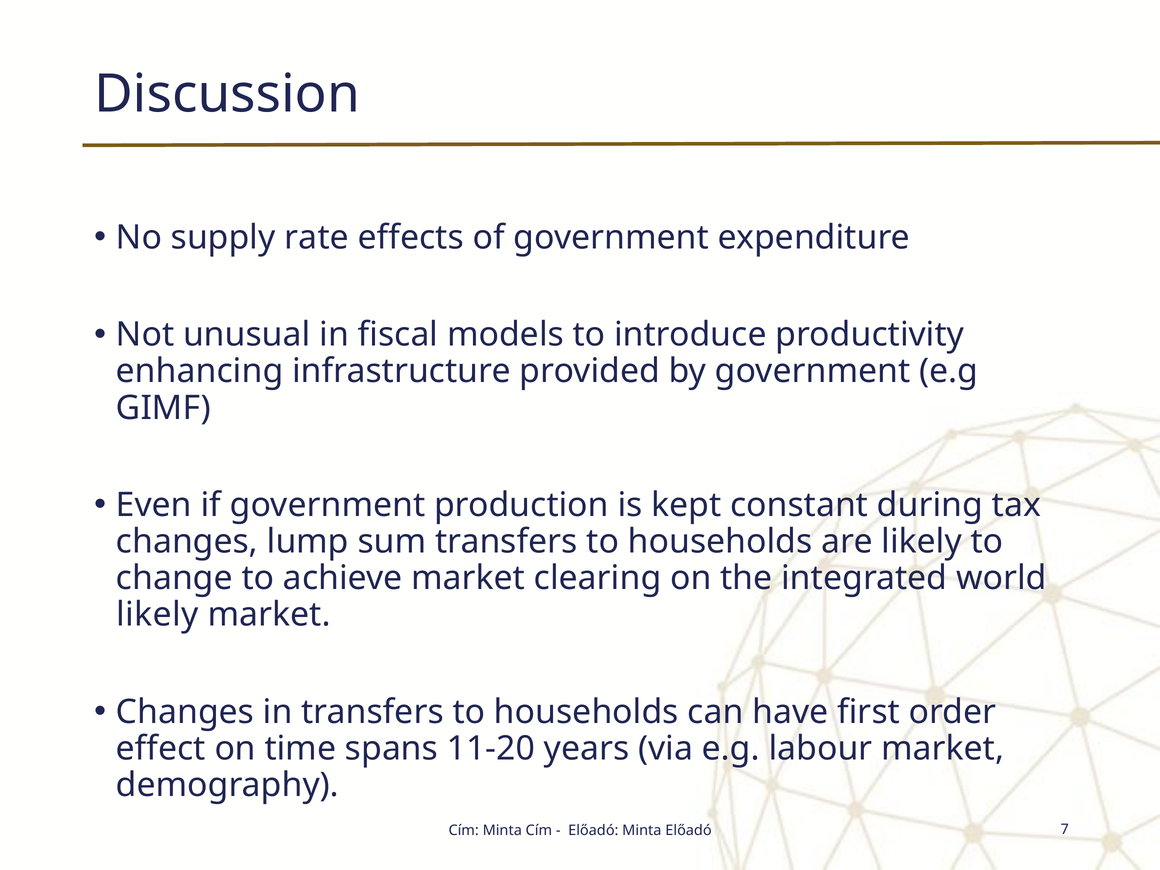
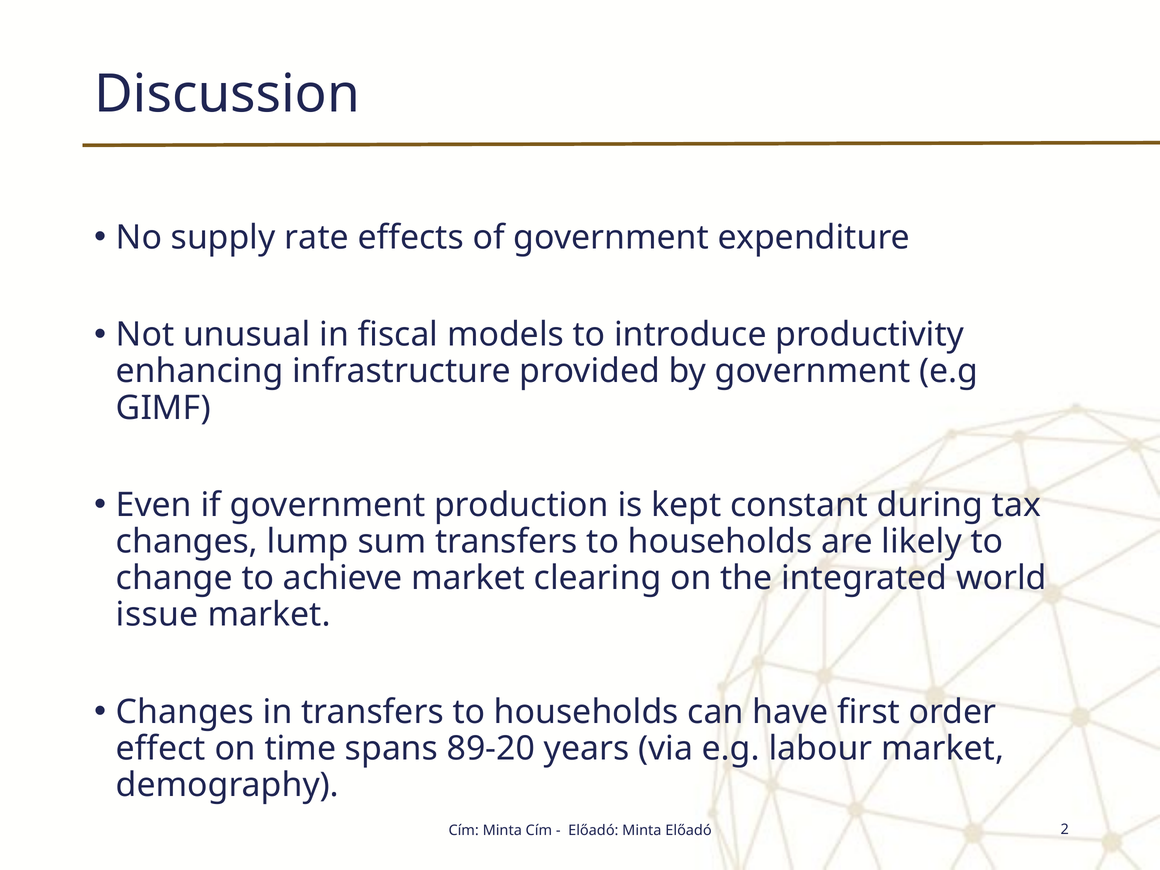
likely: likely -> issue (157, 615)
11-20: 11-20 -> 89-20 (491, 749)
7: 7 -> 2 (1065, 829)
